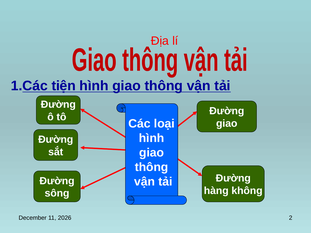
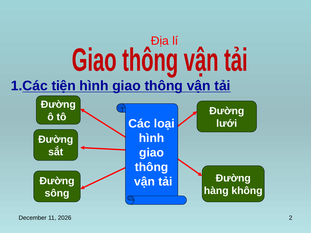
giao: giao -> lưới (227, 124)
